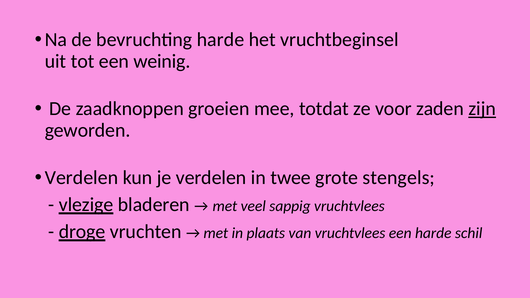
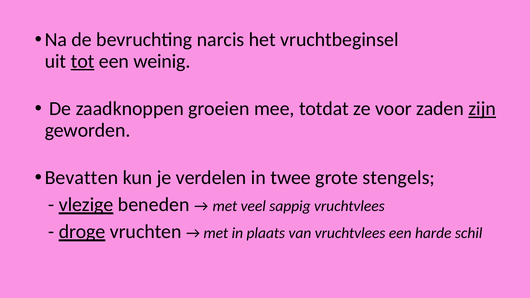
bevruchting harde: harde -> narcis (221, 40)
tot underline: none -> present (83, 61)
Verdelen: Verdelen -> Bevatten (81, 178)
bladeren: bladeren -> beneden (154, 205)
